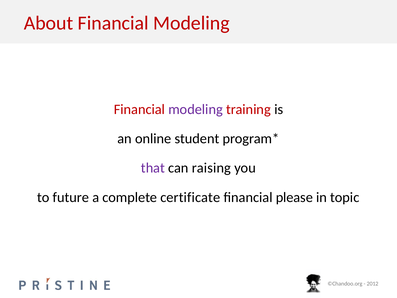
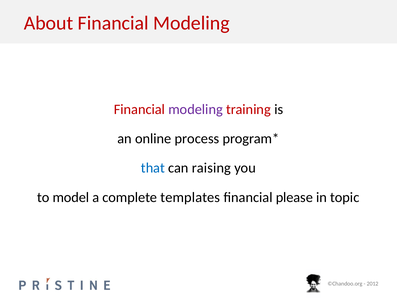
student: student -> process (197, 139)
that colour: purple -> blue (153, 168)
future: future -> model (71, 197)
certificate: certificate -> templates (190, 197)
